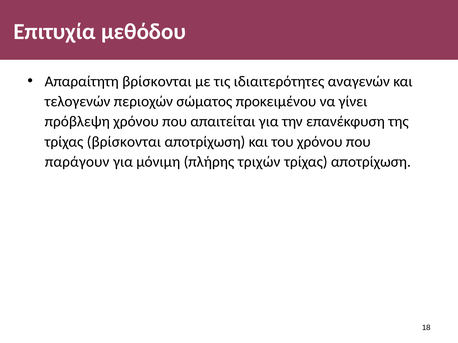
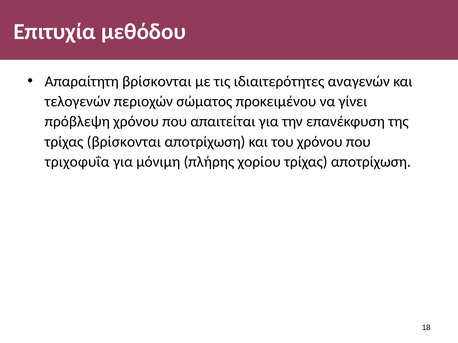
παράγουν: παράγουν -> τριχοφυΐα (77, 162)
τριχών: τριχών -> χορίου (259, 162)
